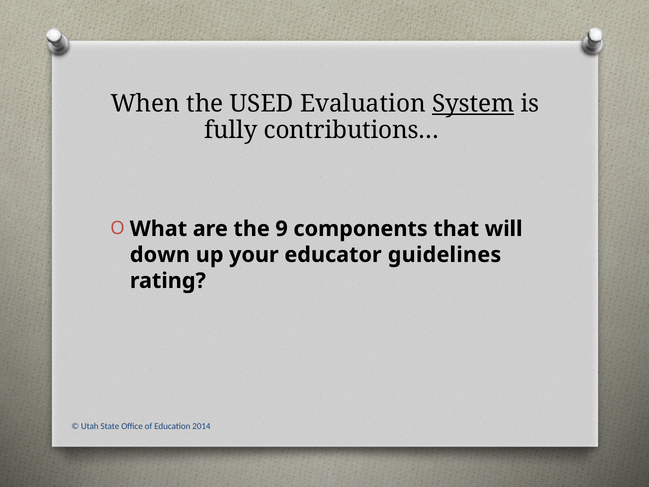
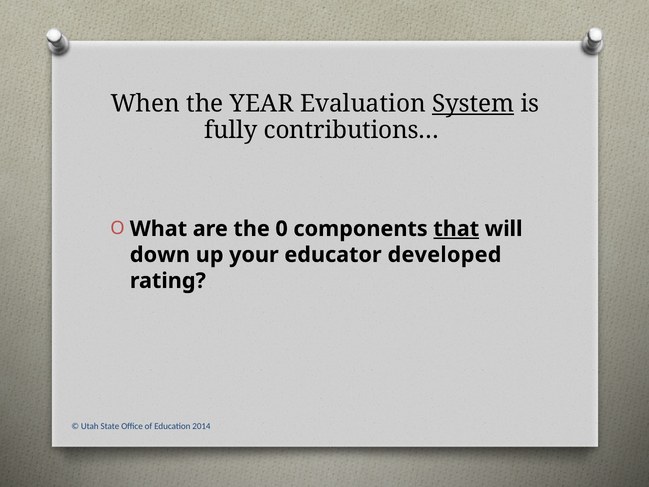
USED: USED -> YEAR (262, 104)
9: 9 -> 0 (282, 229)
that underline: none -> present (456, 229)
guidelines: guidelines -> developed (444, 255)
